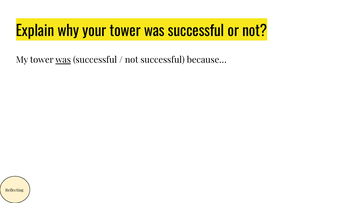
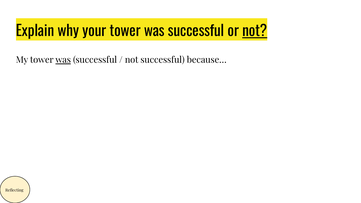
not underline: none -> present (255, 31)
